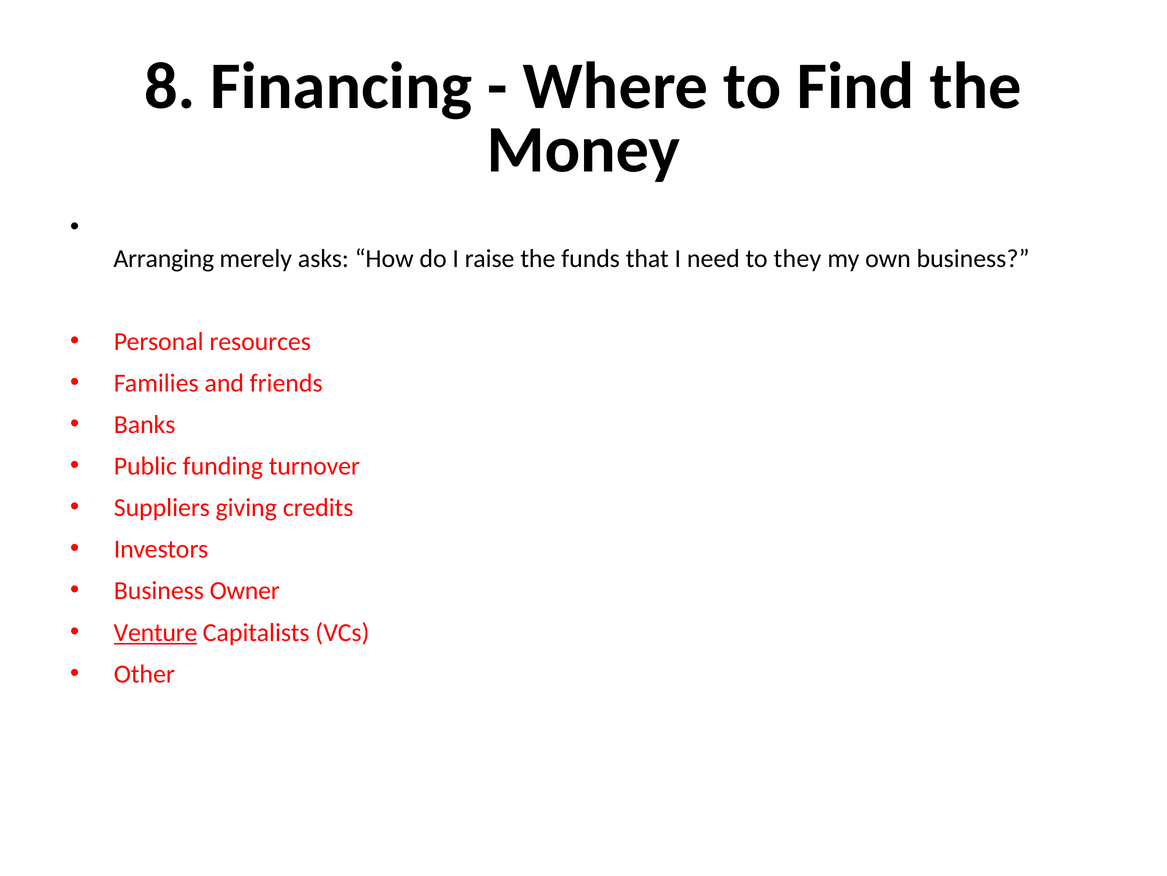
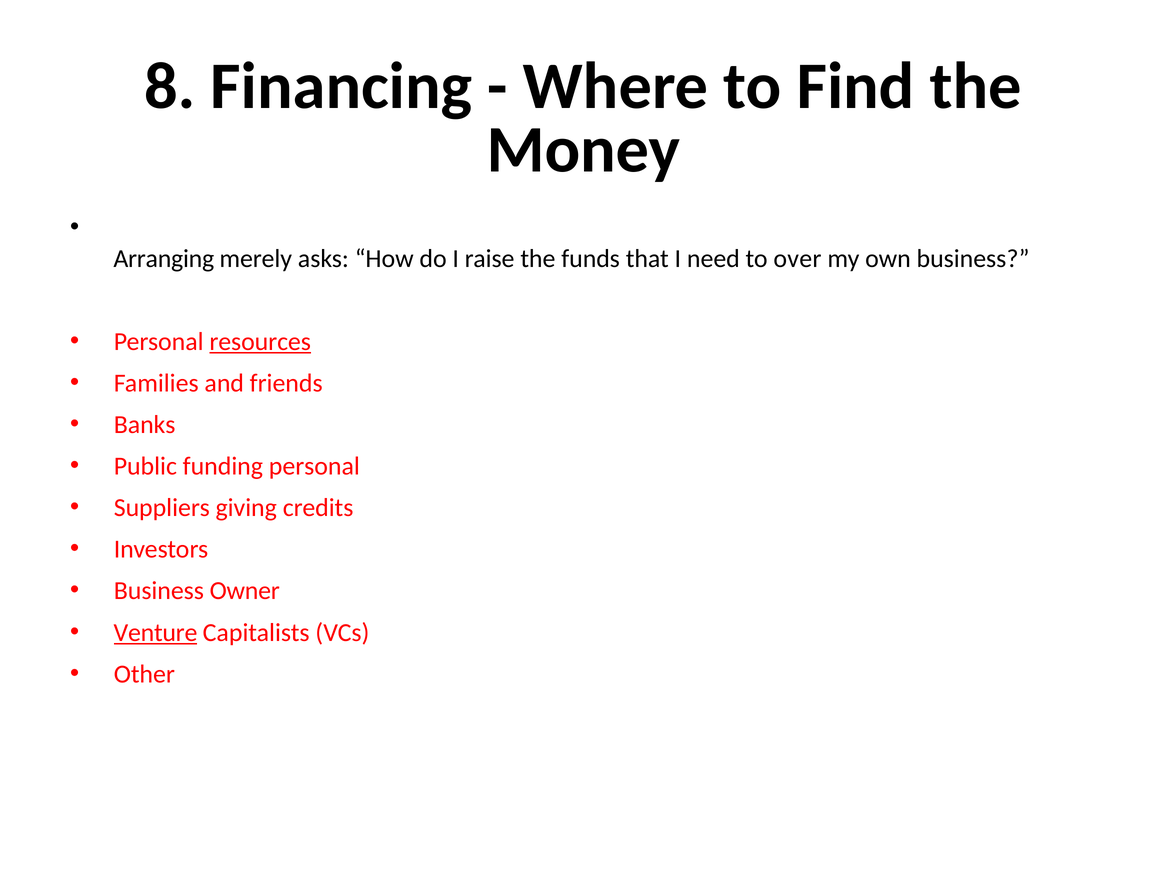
they: they -> over (797, 259)
resources underline: none -> present (260, 342)
funding turnover: turnover -> personal (314, 466)
